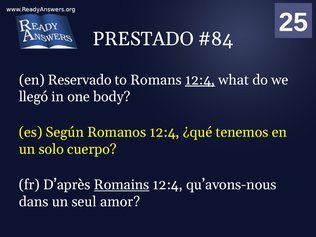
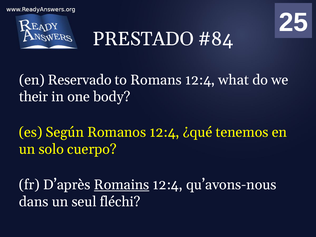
12:4 underline: present -> none (200, 80)
llegó: llegó -> their (34, 97)
amor: amor -> fléchi (120, 202)
